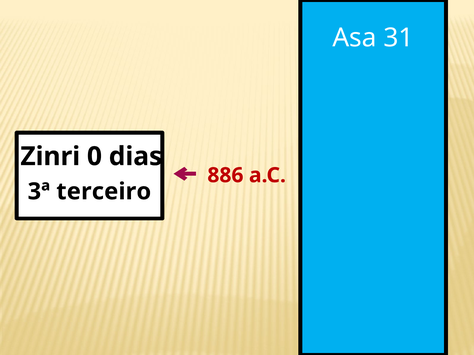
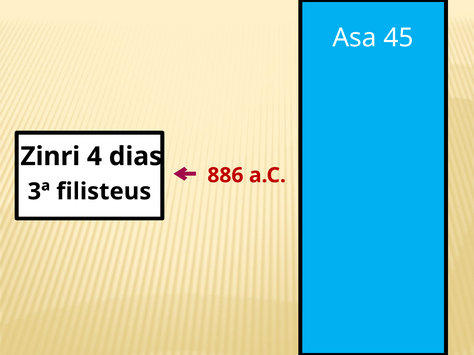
31: 31 -> 45 (399, 38)
0: 0 -> 4 (94, 157)
terceiro: terceiro -> filisteus (104, 192)
